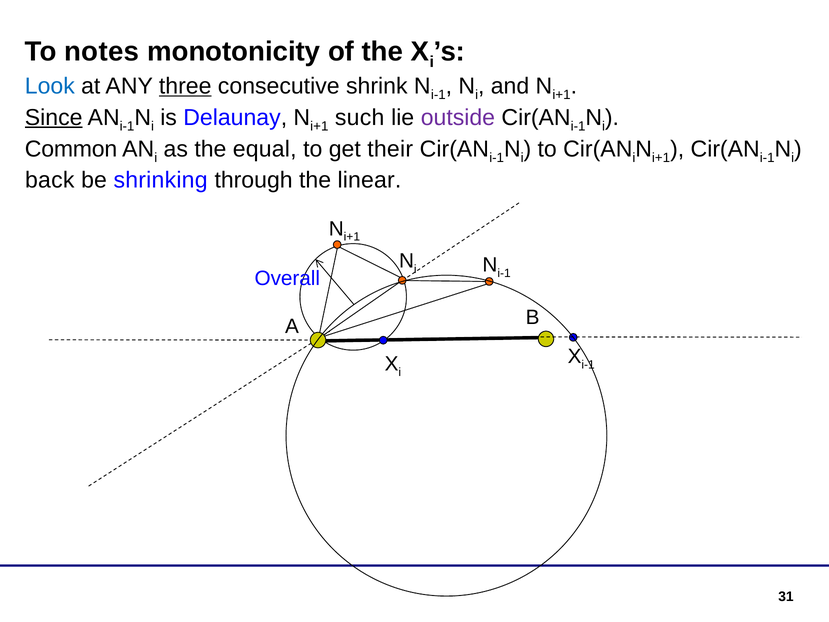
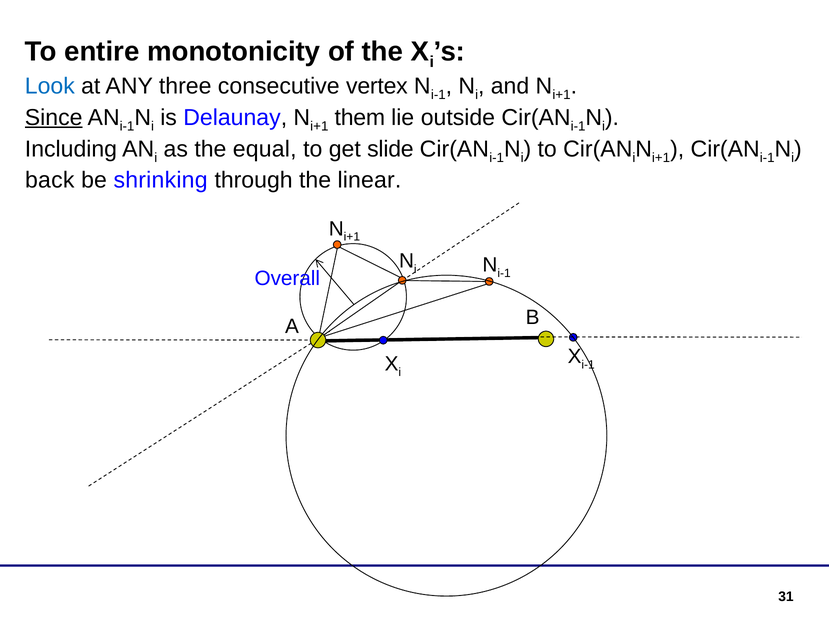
notes: notes -> entire (102, 51)
three underline: present -> none (185, 86)
shrink: shrink -> vertex (377, 86)
such: such -> them (360, 117)
outside colour: purple -> black (458, 117)
Common: Common -> Including (71, 149)
their: their -> slide (390, 149)
